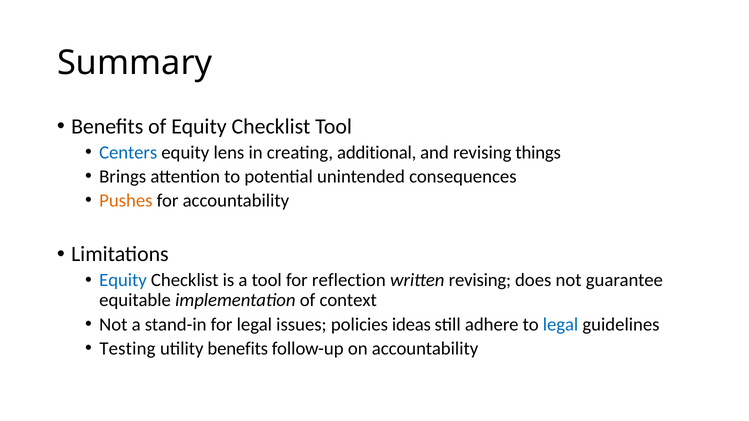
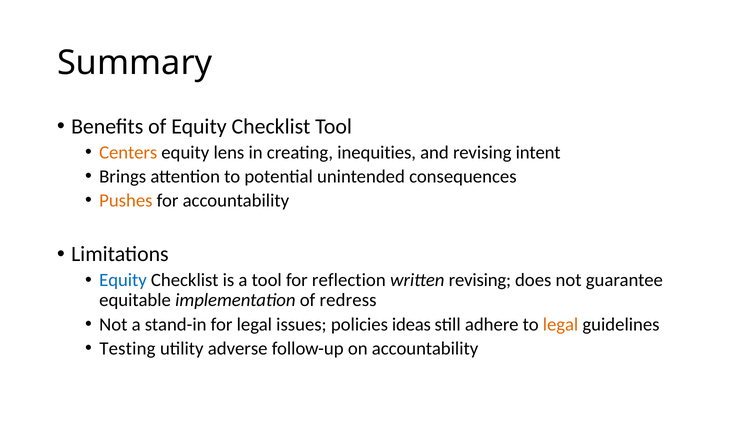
Centers colour: blue -> orange (128, 152)
additional: additional -> inequities (377, 152)
things: things -> intent (538, 152)
context: context -> redress (348, 300)
legal colour: blue -> orange (561, 325)
utility benefits: benefits -> adverse (238, 349)
